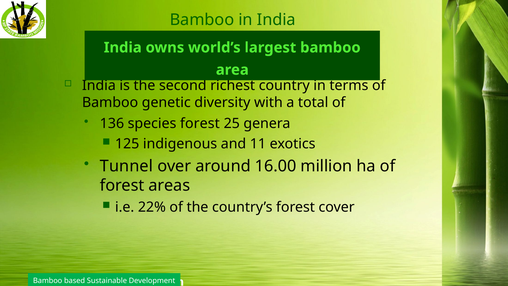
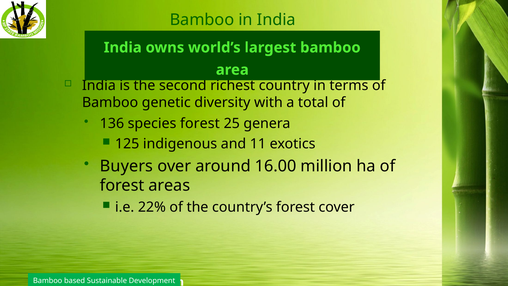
Tunnel: Tunnel -> Buyers (126, 166)
